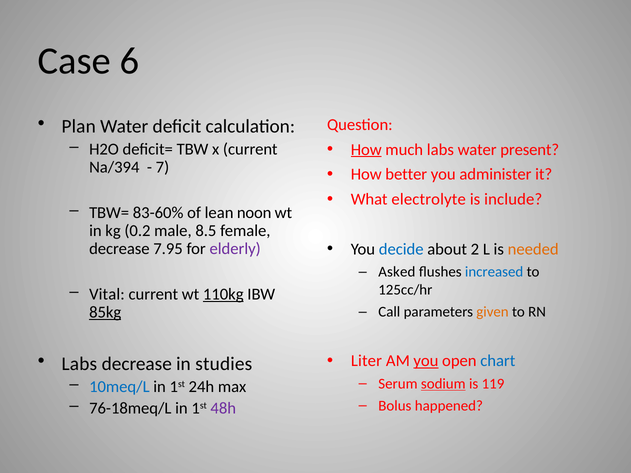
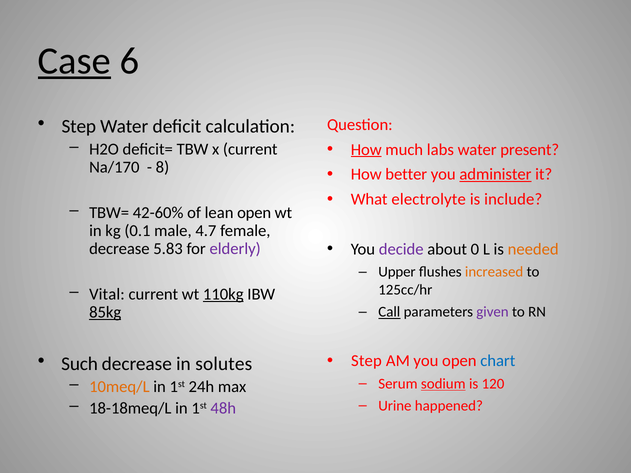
Case underline: none -> present (74, 61)
Plan: Plan -> Step (79, 126)
Na/394: Na/394 -> Na/170 (114, 167)
7: 7 -> 8 (162, 167)
administer underline: none -> present (495, 175)
83-60%: 83-60% -> 42-60% (158, 213)
lean noon: noon -> open (254, 213)
0.2: 0.2 -> 0.1 (137, 231)
8.5: 8.5 -> 4.7 (206, 231)
decide colour: blue -> purple (401, 249)
2: 2 -> 0 (475, 249)
7.95: 7.95 -> 5.83 (168, 249)
Asked: Asked -> Upper (397, 272)
increased colour: blue -> orange (494, 272)
Call underline: none -> present (389, 312)
given colour: orange -> purple (493, 312)
Labs: Labs -> Such (80, 364)
studies: studies -> solutes (224, 364)
Liter: Liter -> Step (366, 361)
you underline: present -> none (426, 361)
10meq/L colour: blue -> orange (119, 387)
119: 119 -> 120 (493, 384)
76-18meq/L: 76-18meq/L -> 18-18meq/L (130, 409)
Bolus: Bolus -> Urine (395, 406)
